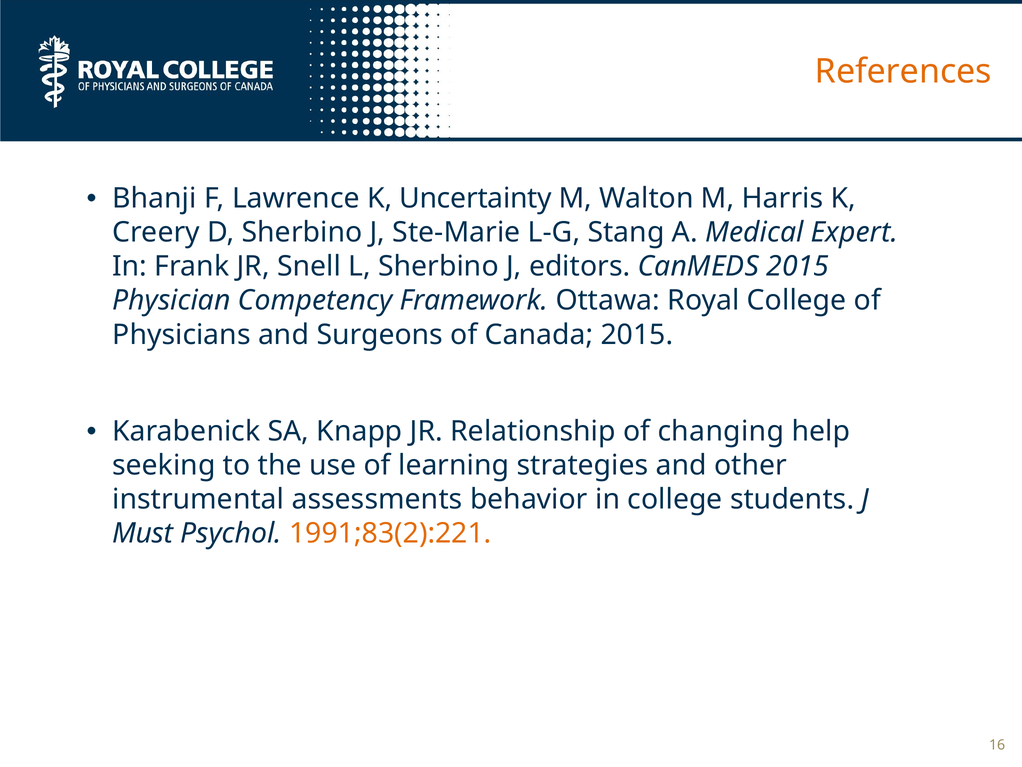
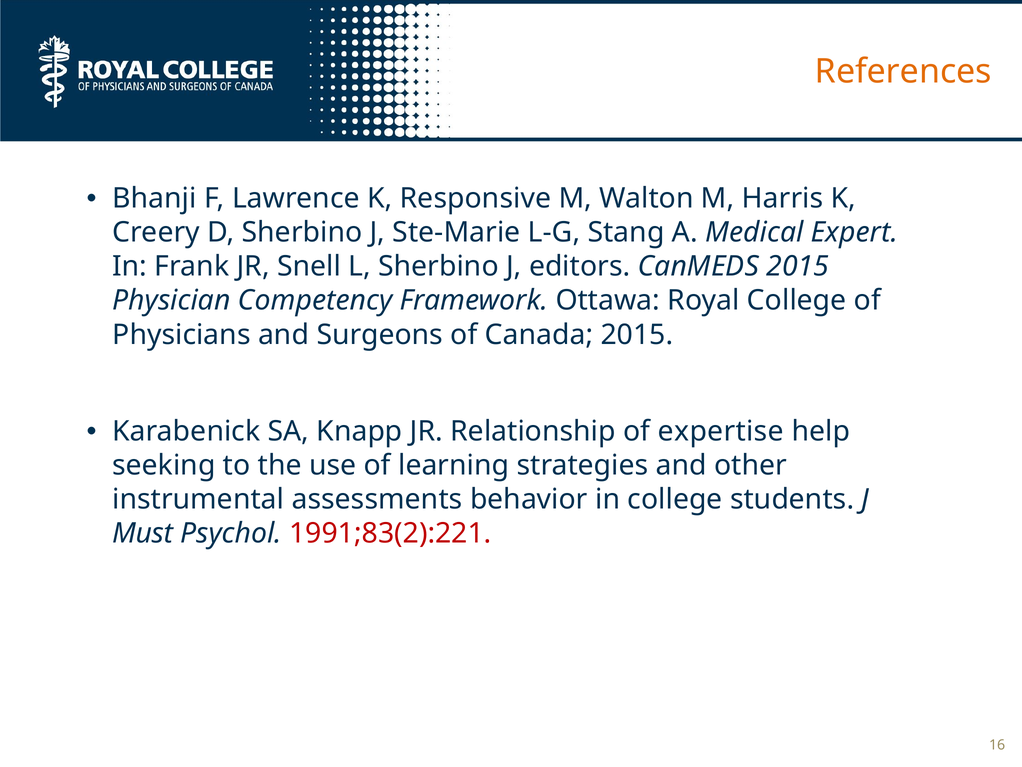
Uncertainty: Uncertainty -> Responsive (475, 198)
changing: changing -> expertise (721, 431)
1991;83(2):221 colour: orange -> red (390, 533)
